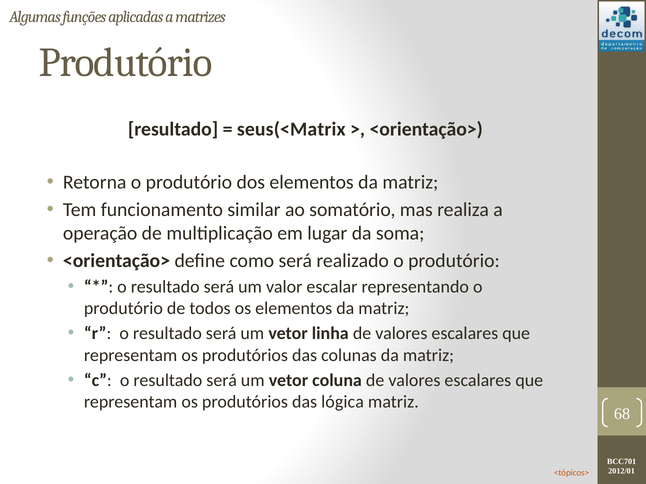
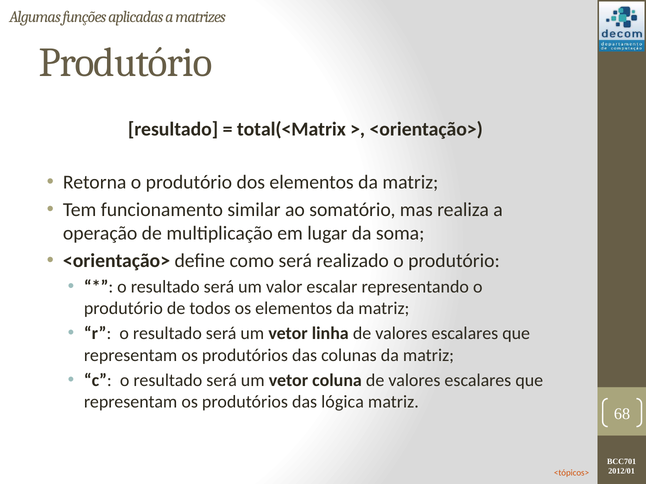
seus(<Matrix: seus(<Matrix -> total(<Matrix (291, 129)
